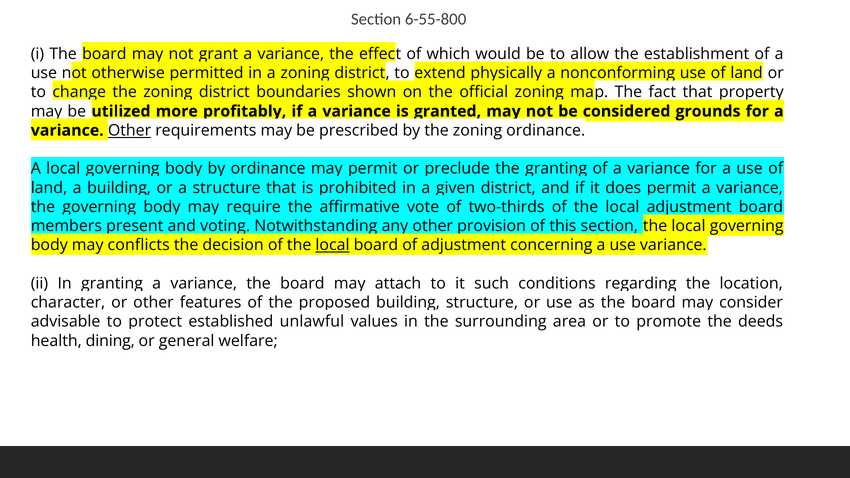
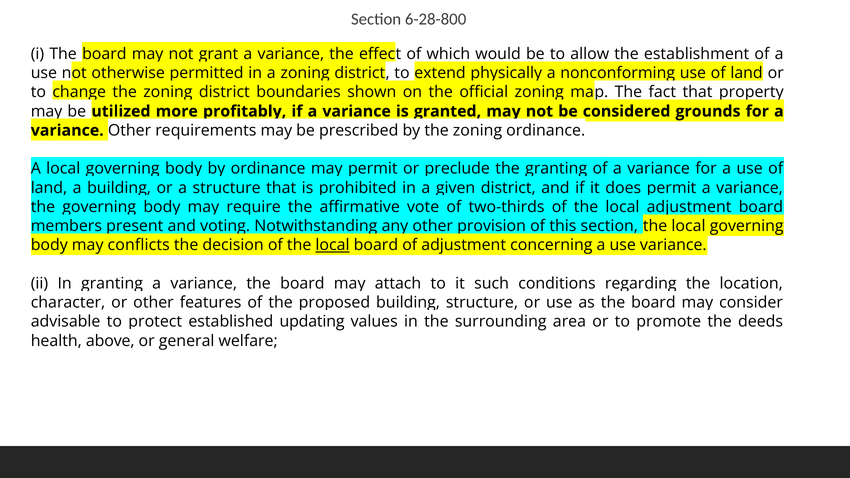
6-55-800: 6-55-800 -> 6-28-800 (436, 19)
Other underline: present -> none (130, 130)
unlawful: unlawful -> updating (312, 322)
dining: dining -> above (110, 341)
